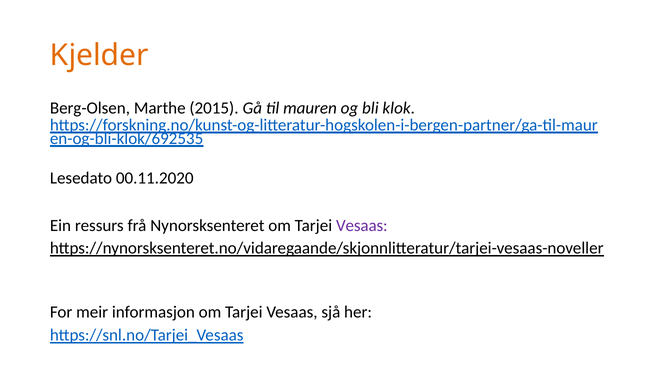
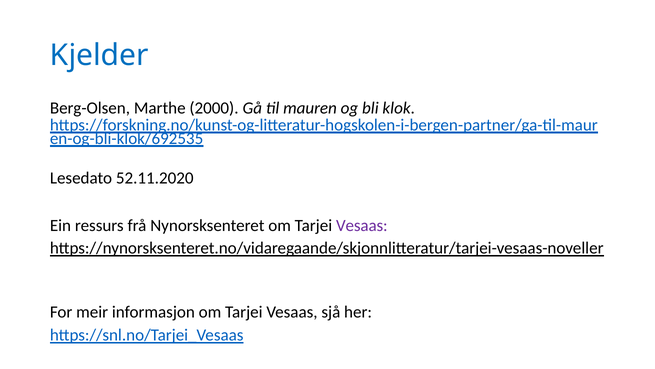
Kjelder colour: orange -> blue (99, 55)
2015: 2015 -> 2000 (214, 108)
00.11.2020: 00.11.2020 -> 52.11.2020 (155, 178)
